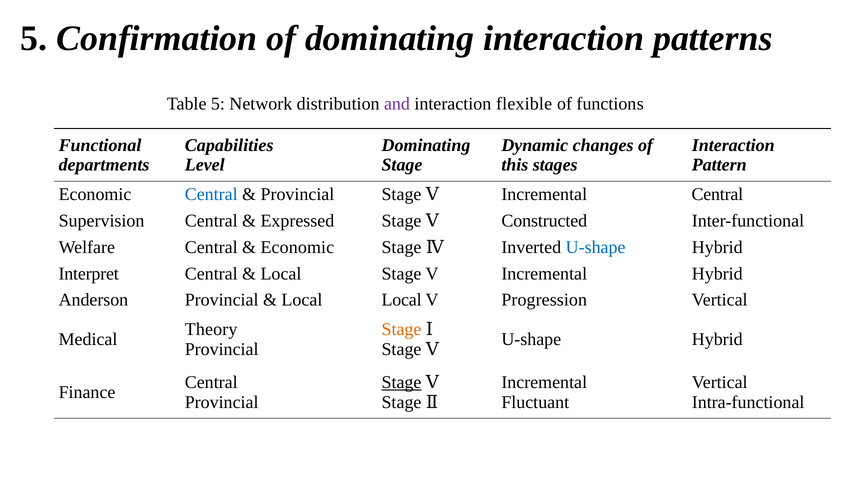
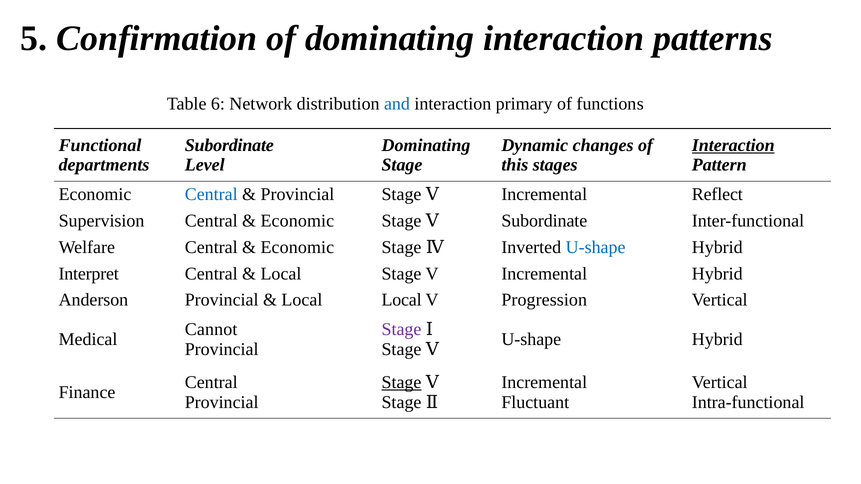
Table 5: 5 -> 6 (218, 104)
and colour: purple -> blue (397, 104)
flexible: flexible -> primary (524, 104)
Capabilities: Capabilities -> Subordinate (229, 145)
Interaction underline: none -> present (733, 145)
Incremental Central: Central -> Reflect (717, 195)
Expressed: Expressed -> Economic (297, 221)
Ⅴ Constructed: Constructed -> Subordinate (544, 221)
Theory: Theory -> Cannot (211, 330)
Stage colour: orange -> purple (401, 330)
